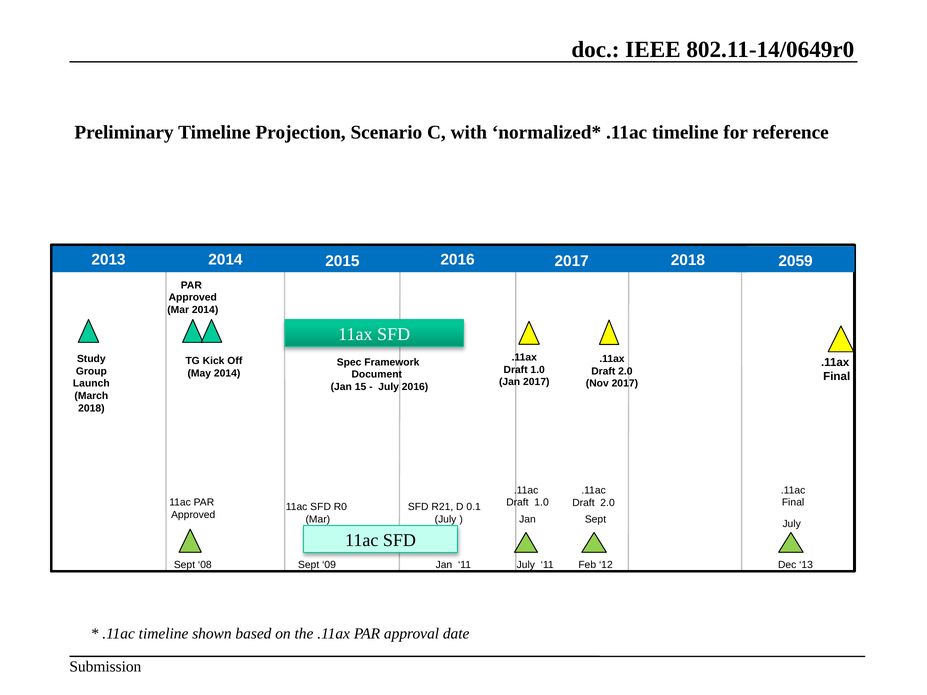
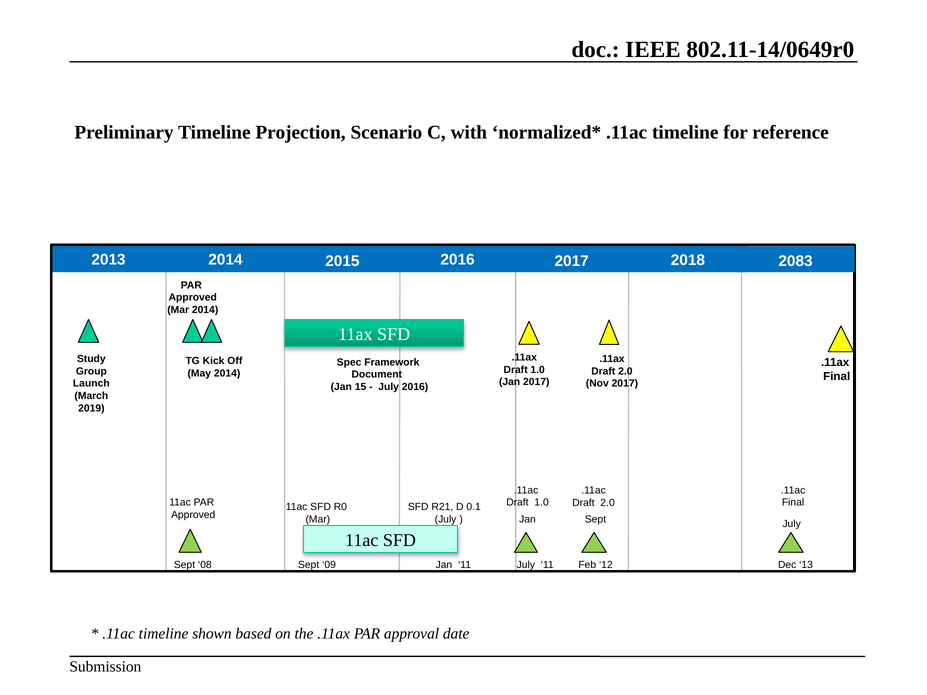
2059: 2059 -> 2083 (796, 261)
2018: 2018 -> 2019 (91, 408)
